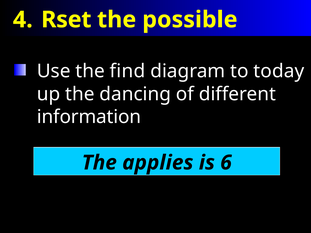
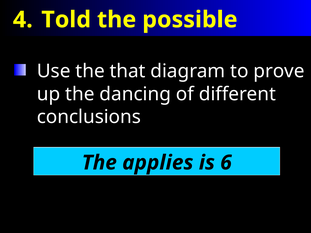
Rset: Rset -> Told (66, 20)
find: find -> that (128, 71)
today: today -> prove (279, 71)
information: information -> conclusions (89, 117)
